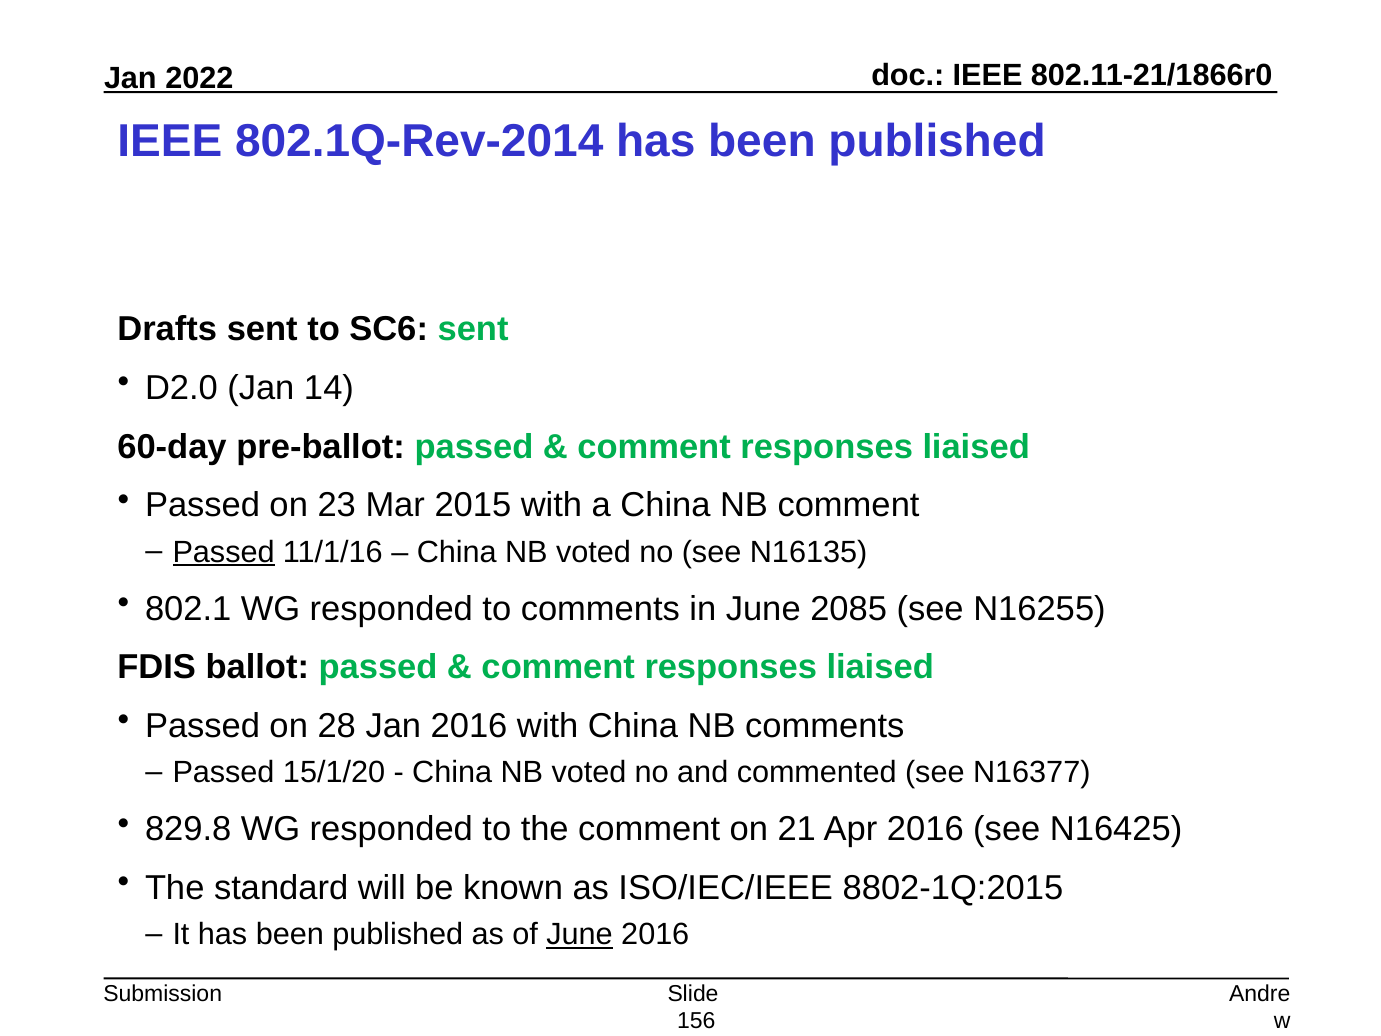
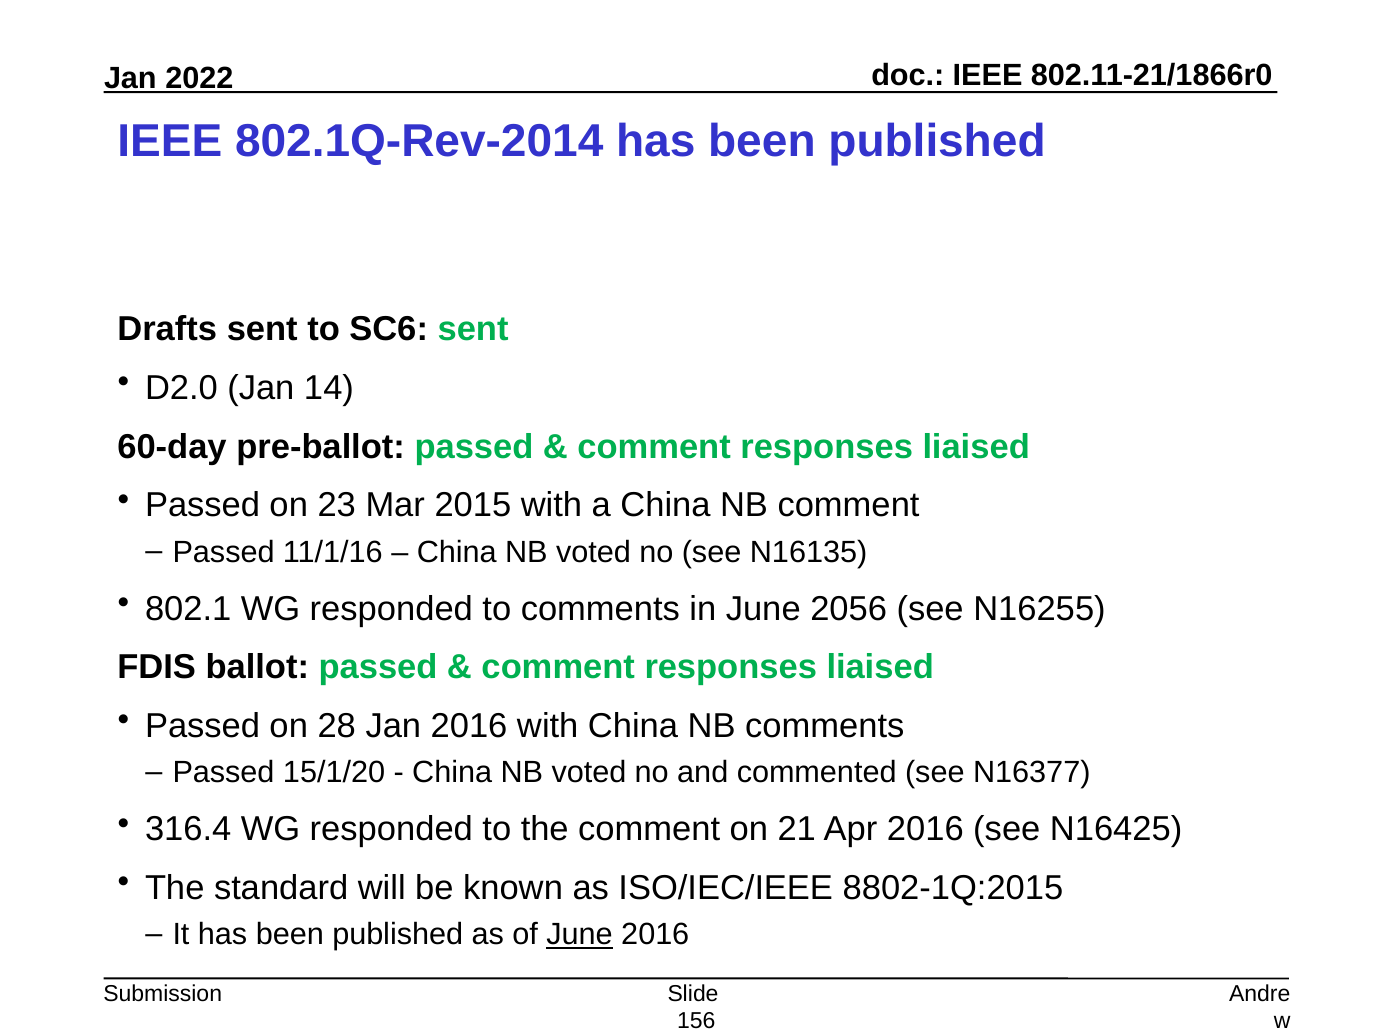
Passed underline: present -> none (224, 552)
2085: 2085 -> 2056 (849, 609)
829.8: 829.8 -> 316.4 (188, 829)
